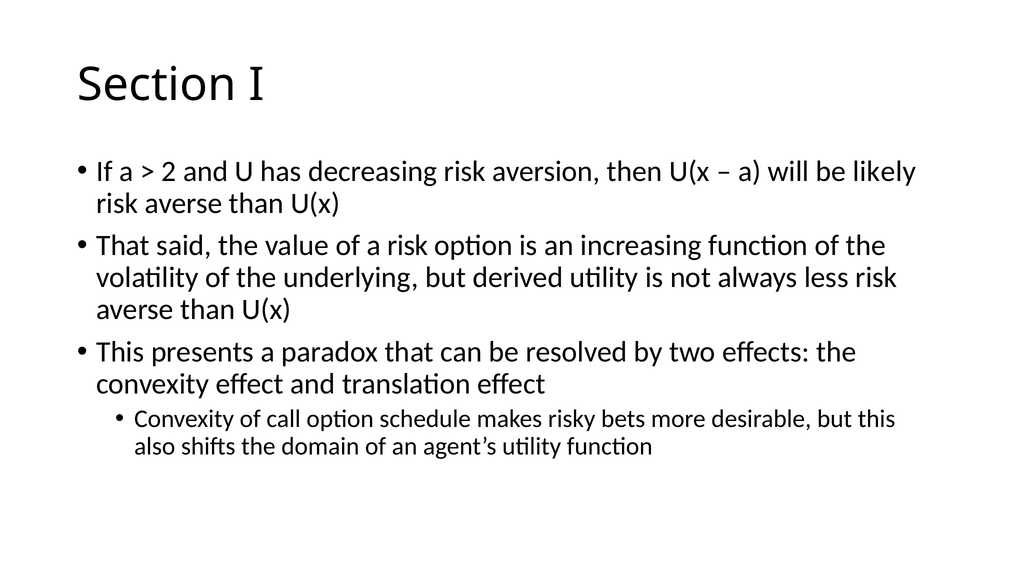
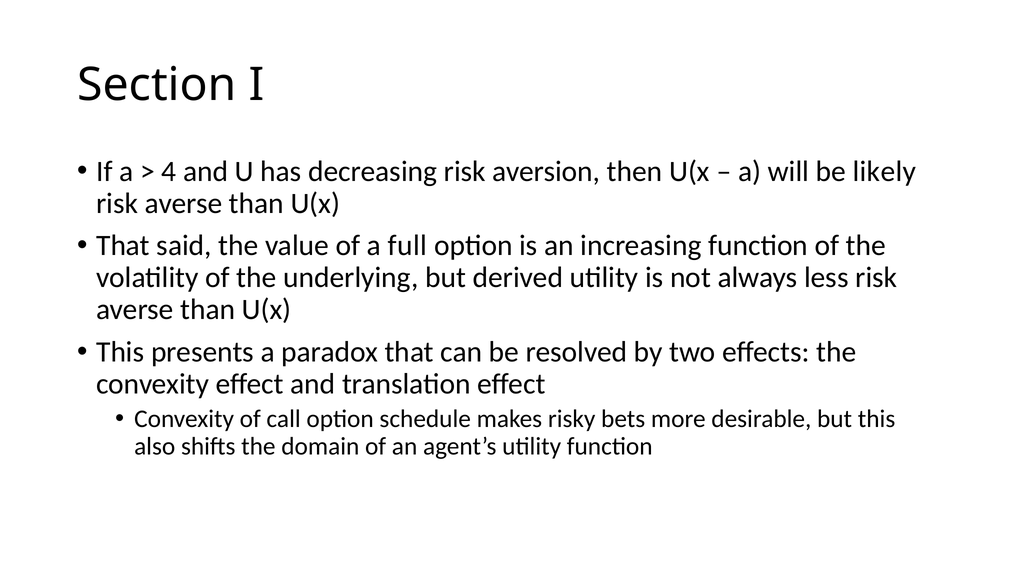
2: 2 -> 4 (169, 171)
a risk: risk -> full (407, 246)
